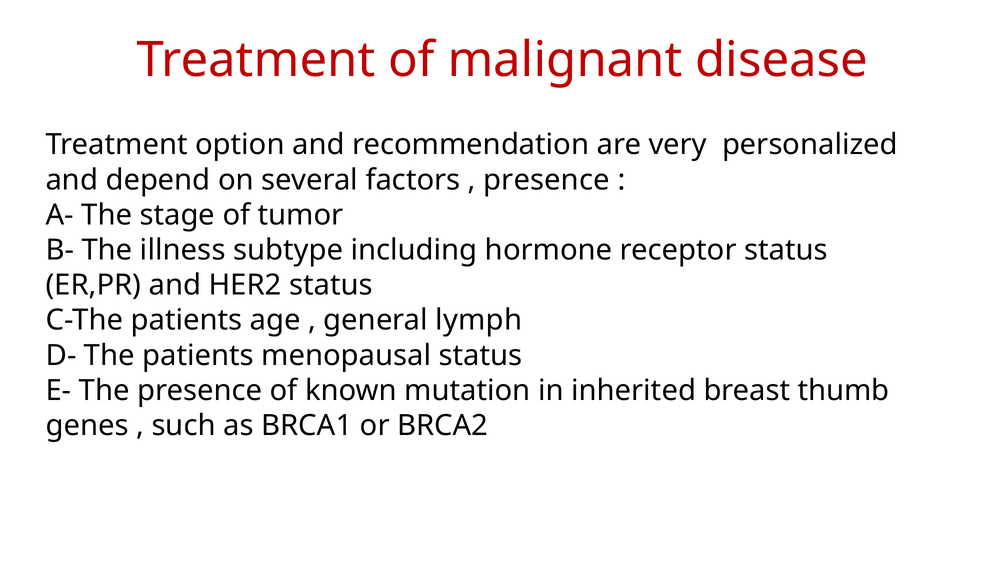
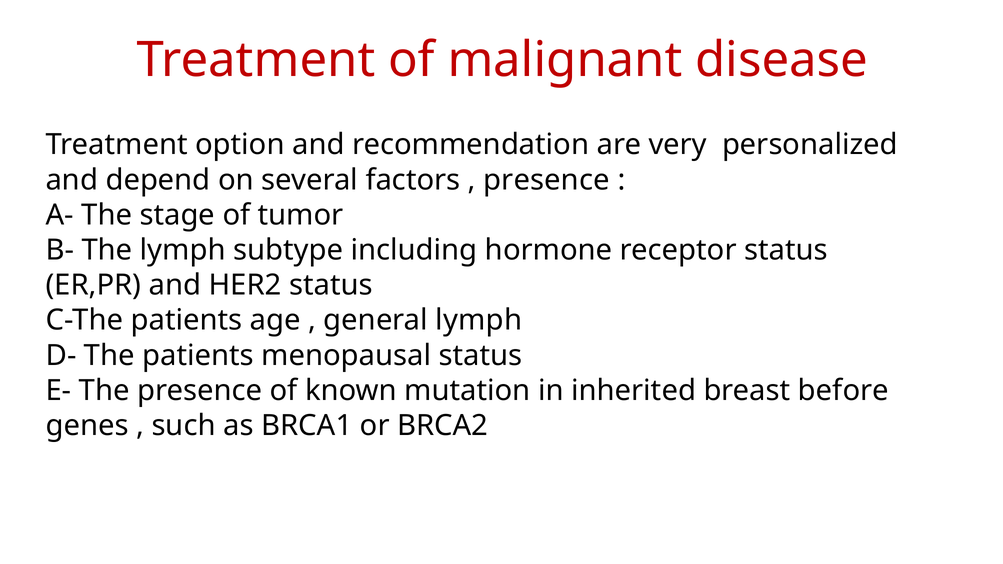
The illness: illness -> lymph (183, 250)
thumb: thumb -> before (843, 391)
